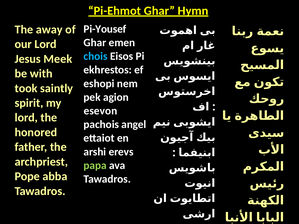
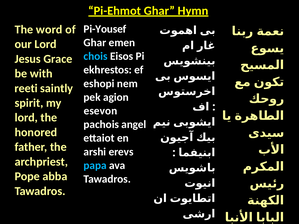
away: away -> word (49, 30)
Meek: Meek -> Grace (58, 59)
took: took -> reeti (26, 88)
papa colour: light green -> light blue (95, 166)
